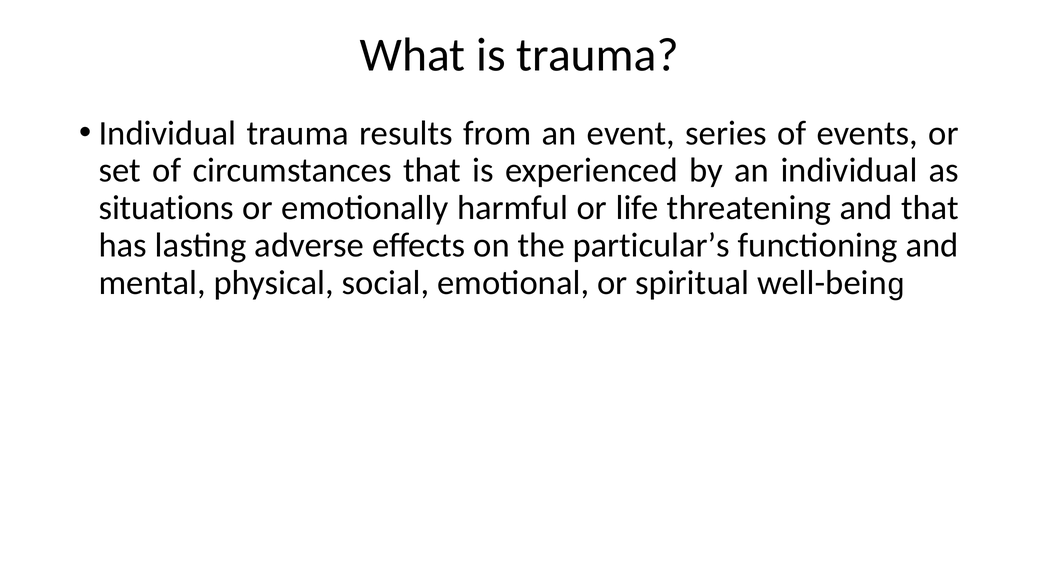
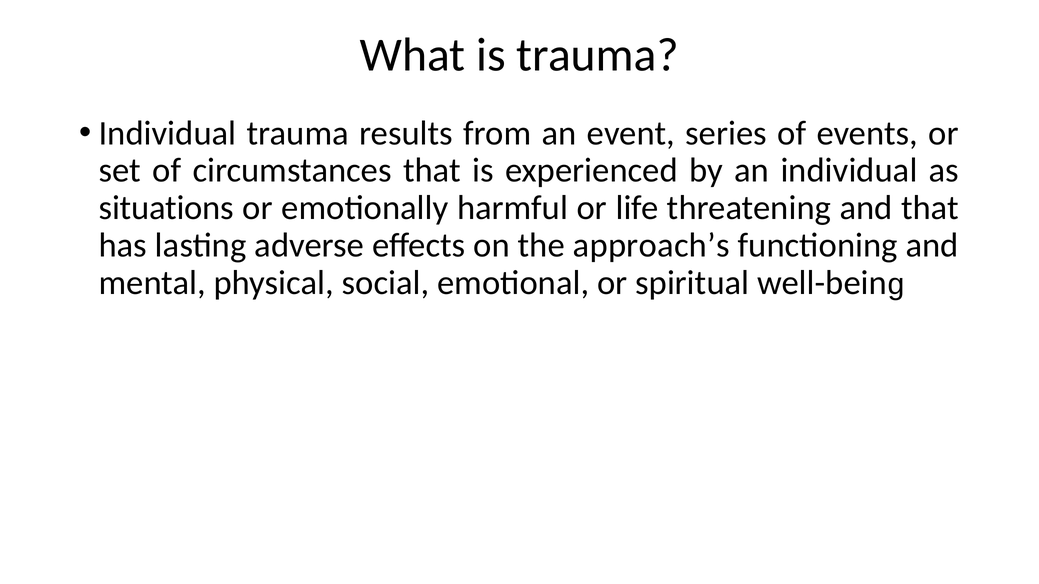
particular’s: particular’s -> approach’s (651, 246)
